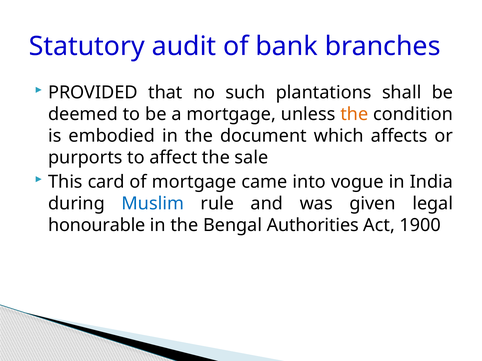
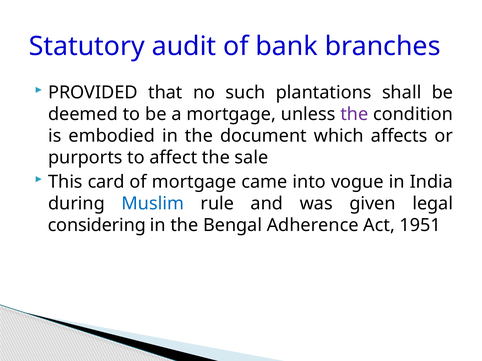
the colour: orange -> purple (354, 114)
honourable: honourable -> considering (97, 226)
Authorities: Authorities -> Adherence (313, 226)
1900: 1900 -> 1951 (420, 226)
